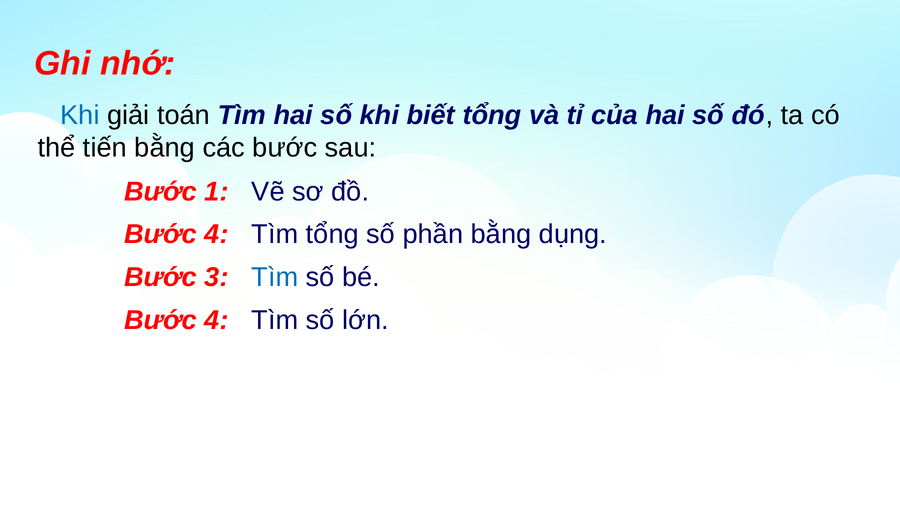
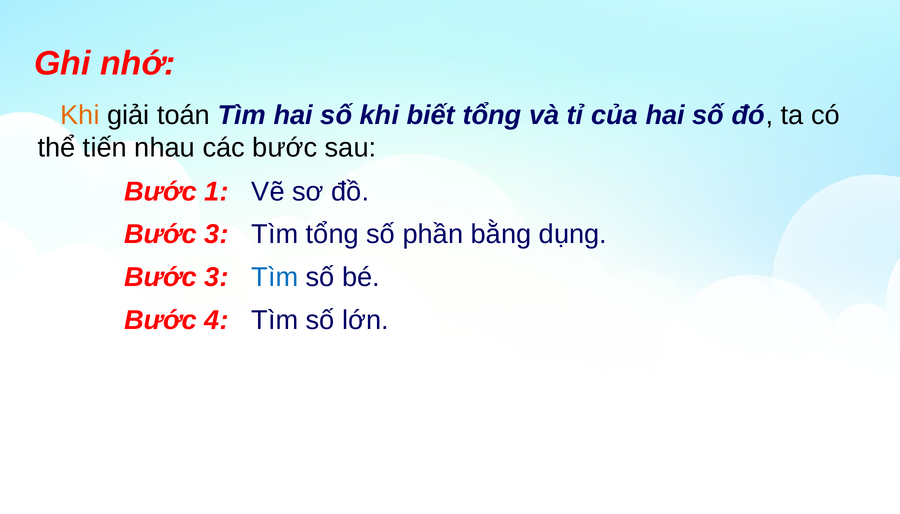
Khi colour: blue -> orange (80, 115)
tiến bằng: bằng -> nhau (165, 148)
4: 4 -> 3 (217, 235)
